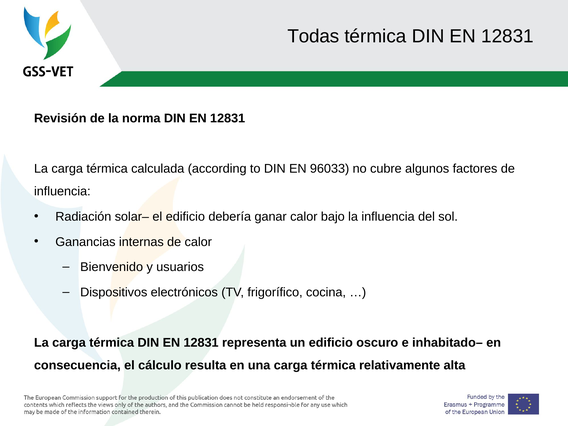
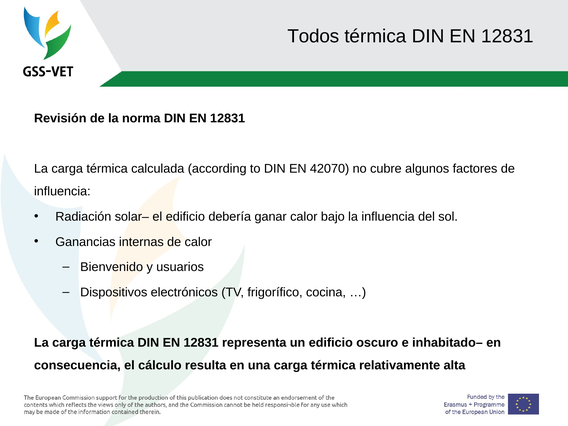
Todas: Todas -> Todos (314, 36)
96033: 96033 -> 42070 (330, 169)
